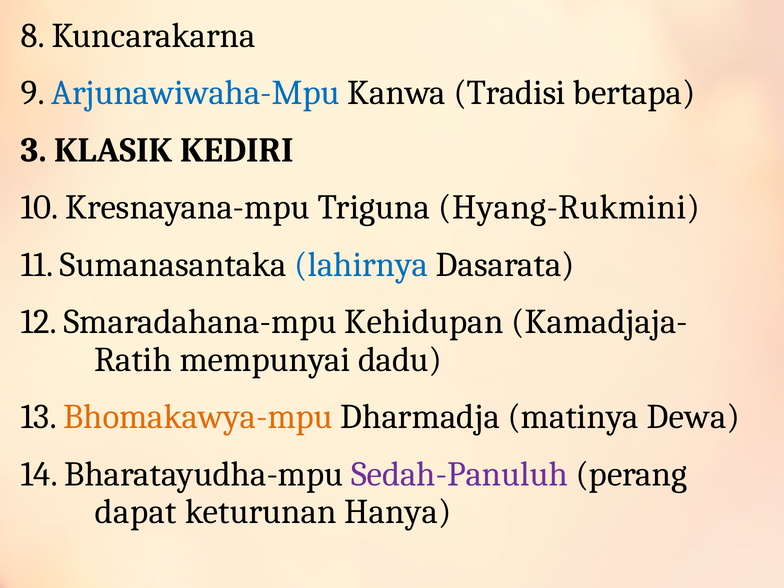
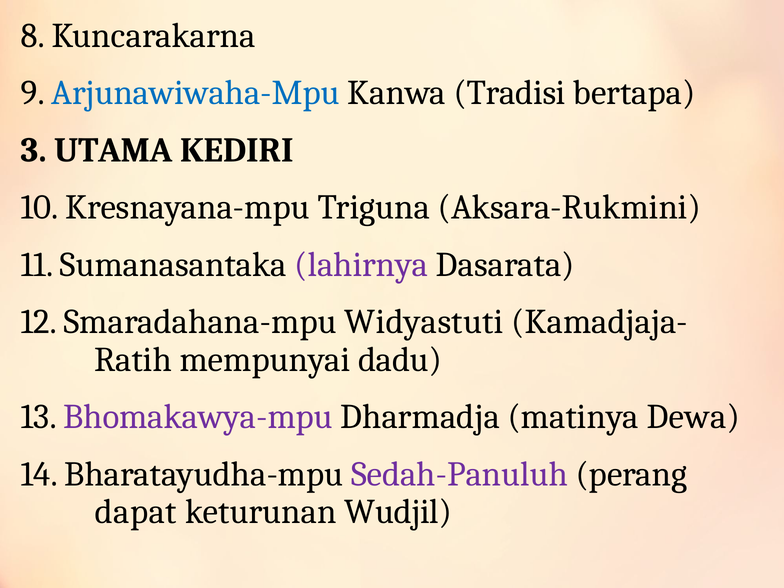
KLASIK: KLASIK -> UTAMA (113, 150)
Hyang-Rukmini: Hyang-Rukmini -> Aksara-Rukmini (569, 207)
lahirnya colour: blue -> purple (361, 265)
Kehidupan: Kehidupan -> Widyastuti (424, 322)
Bhomakawya-mpu colour: orange -> purple (198, 417)
Hanya: Hanya -> Wudjil (398, 512)
